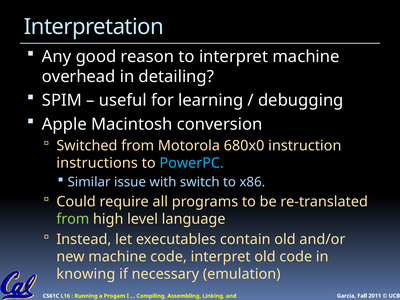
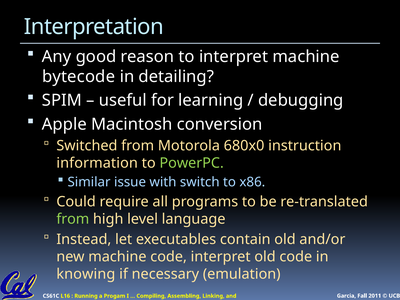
overhead: overhead -> bytecode (79, 77)
instructions: instructions -> information (97, 163)
PowerPC colour: light blue -> light green (192, 163)
